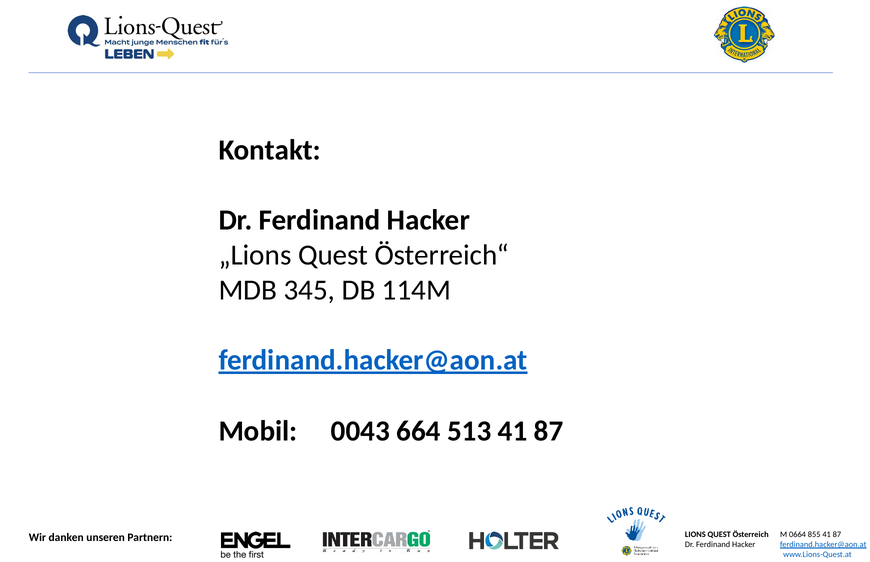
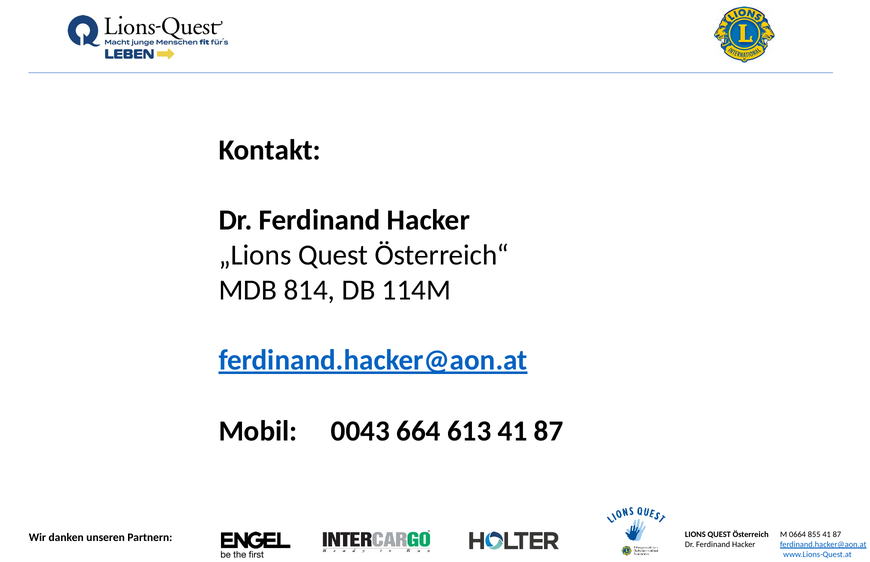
345: 345 -> 814 (309, 290)
513: 513 -> 613 (469, 431)
